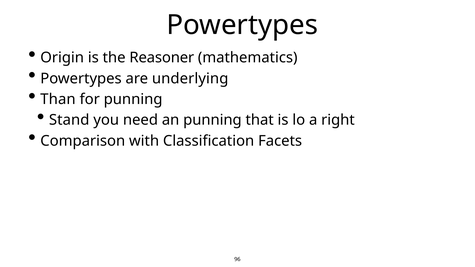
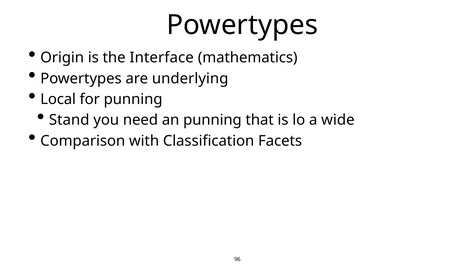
Reasoner: Reasoner -> Interface (162, 58)
Than: Than -> Local (58, 99)
right: right -> wide (338, 120)
